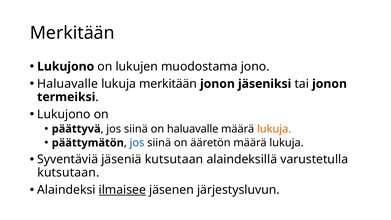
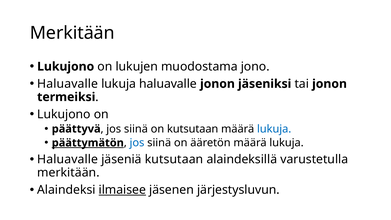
lukuja merkitään: merkitään -> haluavalle (168, 84)
on haluavalle: haluavalle -> kutsutaan (193, 129)
lukuja colour: orange -> blue (274, 129)
päättymätön underline: none -> present (88, 143)
Syventäviä: Syventäviä -> Haluavalle (68, 159)
kutsutaan: kutsutaan -> merkitään (68, 173)
